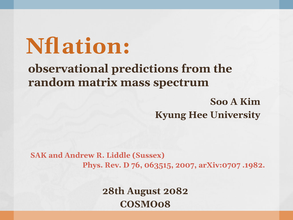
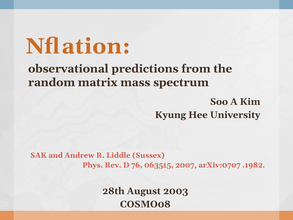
2082: 2082 -> 2003 (176, 191)
